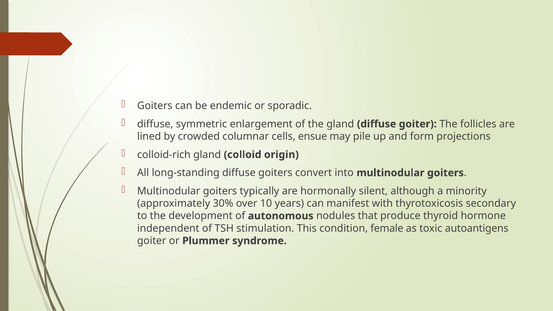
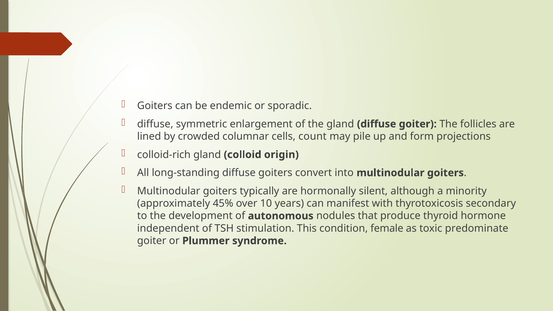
ensue: ensue -> count (312, 136)
30%: 30% -> 45% (223, 204)
autoantigens: autoantigens -> predominate (477, 228)
